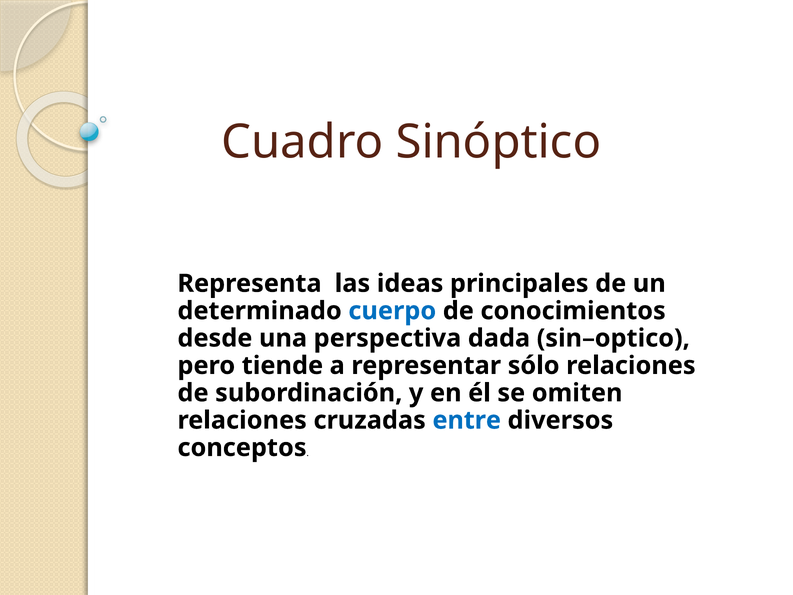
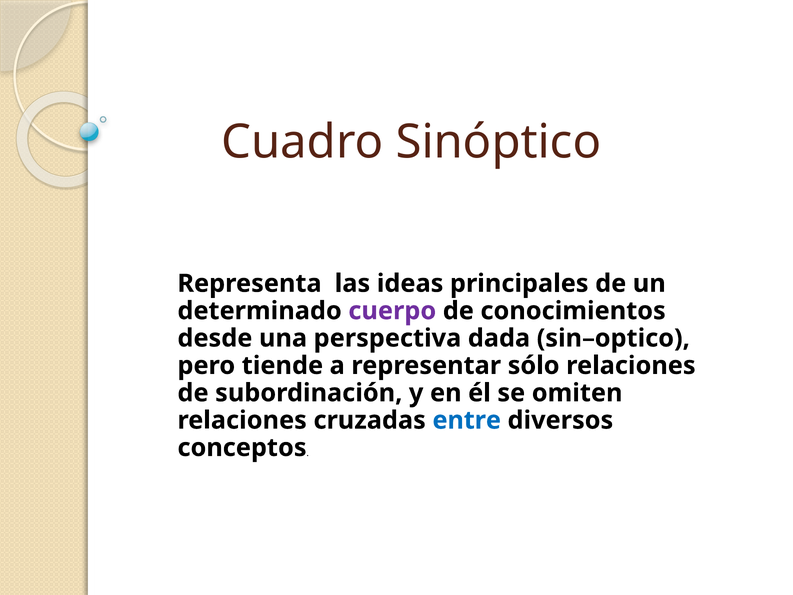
cuerpo colour: blue -> purple (392, 311)
